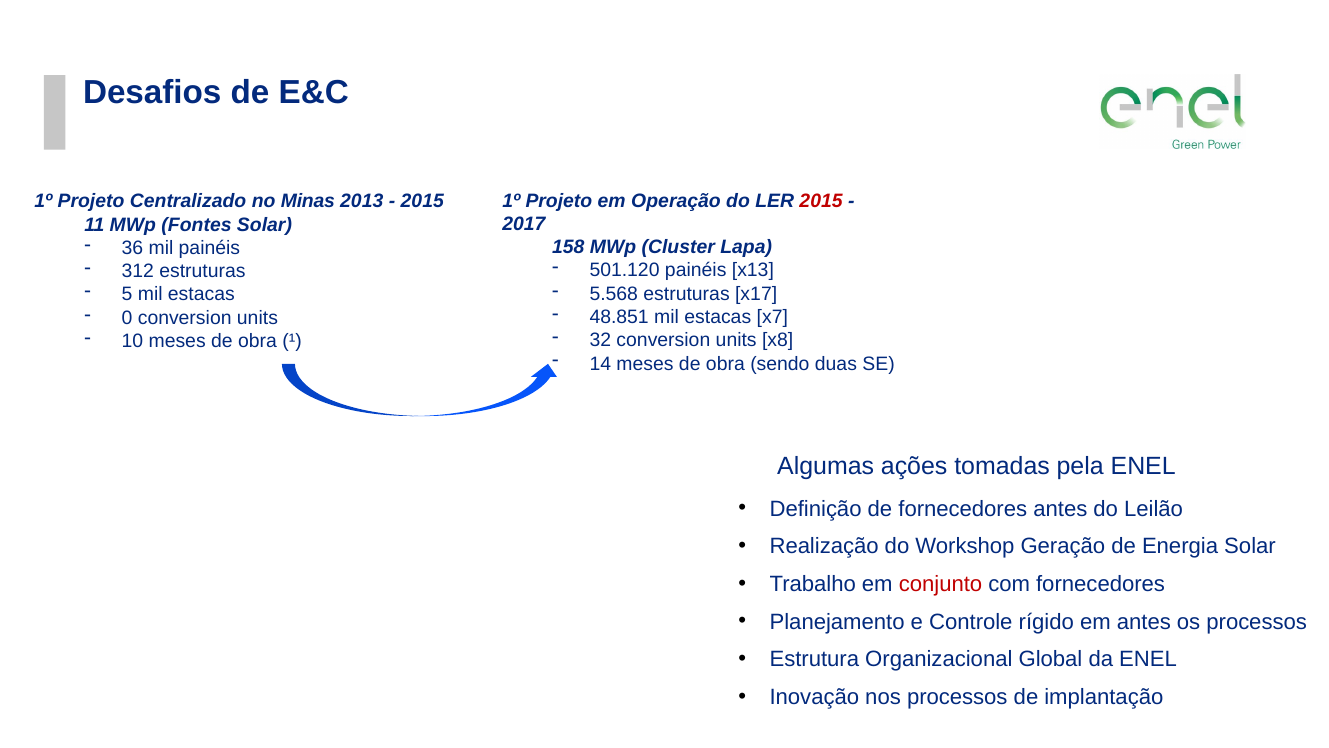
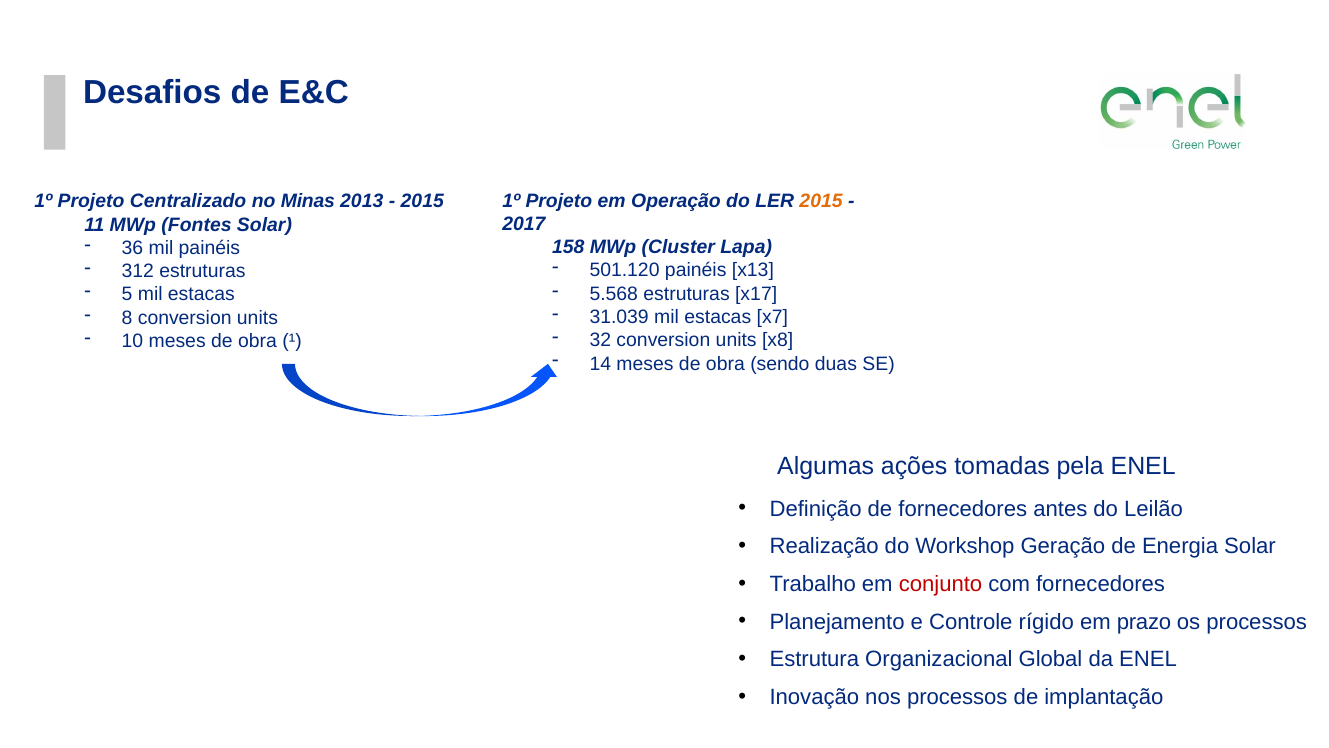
2015 colour: red -> orange (821, 201)
48.851: 48.851 -> 31.039 (619, 317)
0: 0 -> 8 (127, 318)
em antes: antes -> prazo (1144, 621)
